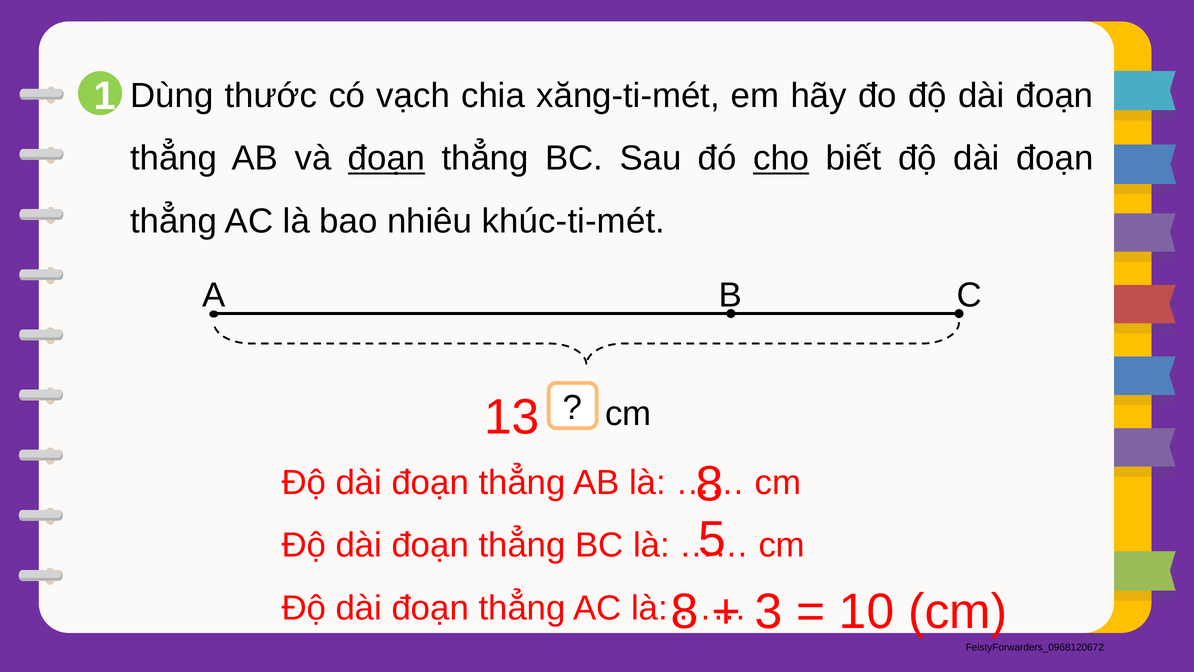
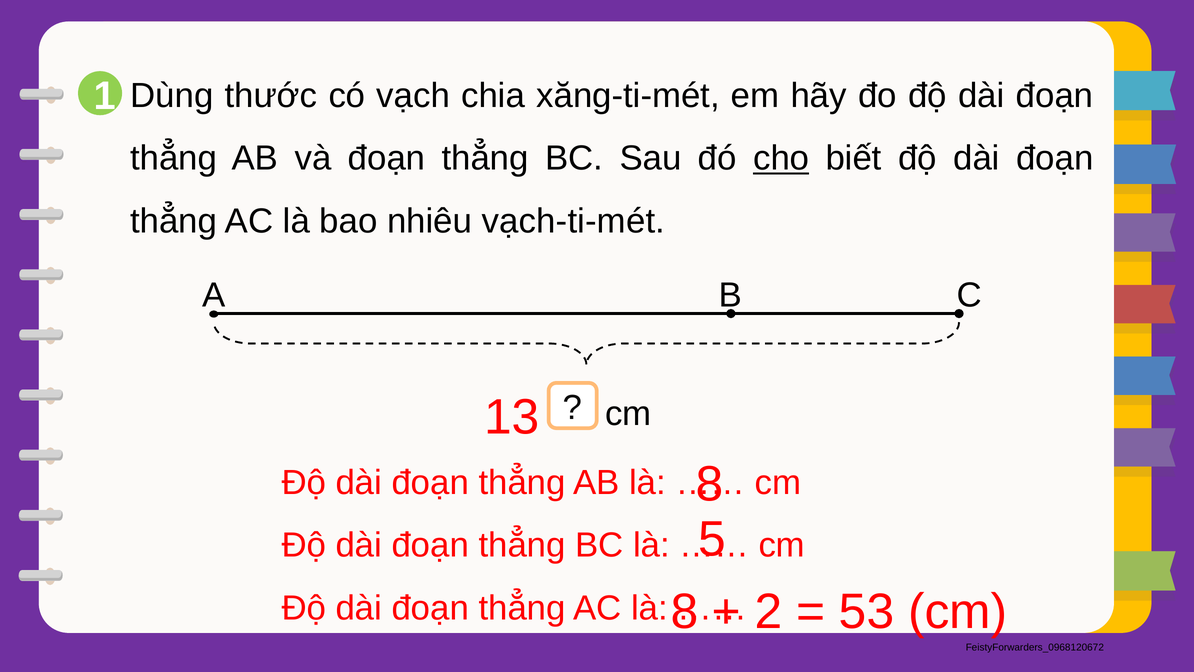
đoạn underline: present -> none (387, 158)
khúc-ti-mét: khúc-ti-mét -> vạch-ti-mét (573, 221)
3: 3 -> 2 (768, 612)
10: 10 -> 53 (867, 612)
